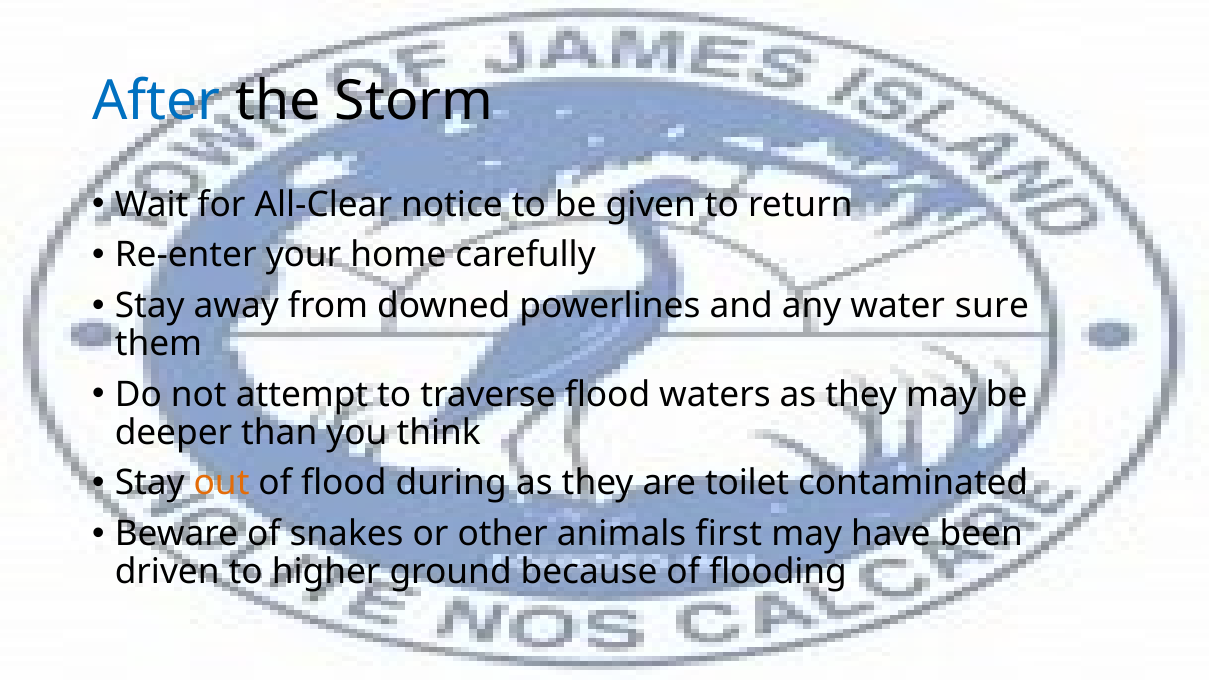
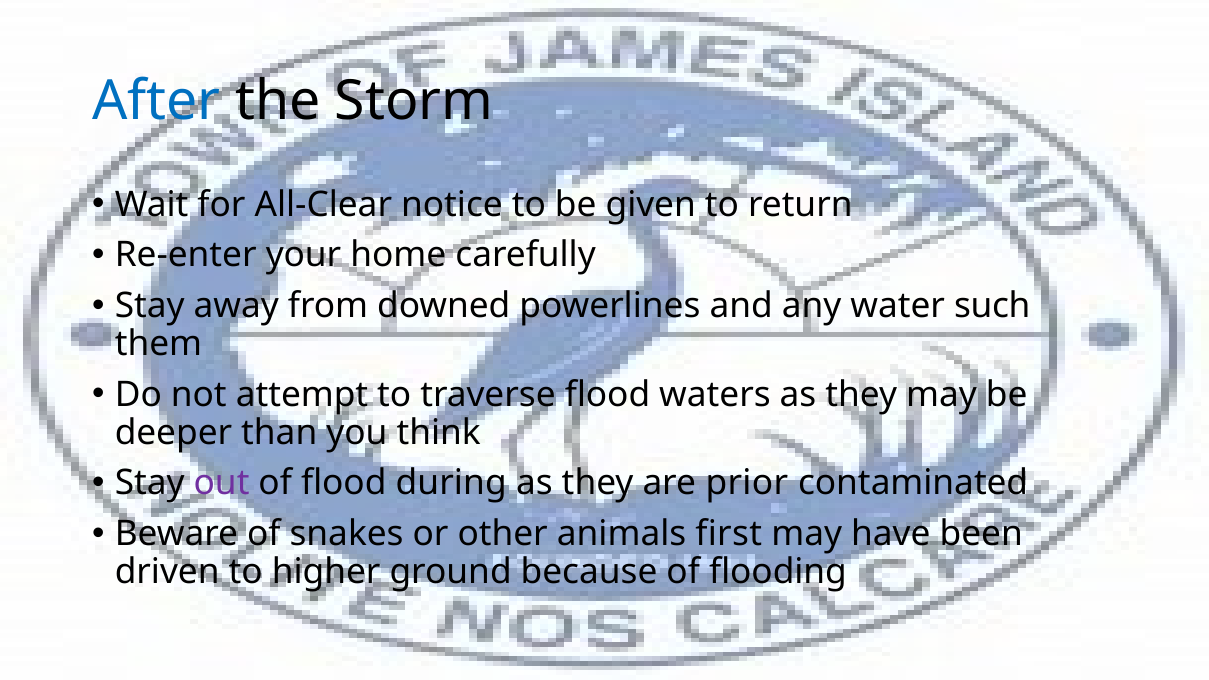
sure: sure -> such (992, 306)
out colour: orange -> purple (222, 483)
toilet: toilet -> prior (747, 483)
